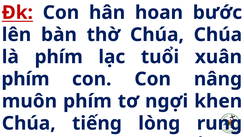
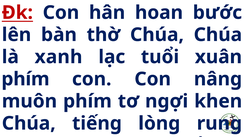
là phím: phím -> xanh (59, 57)
